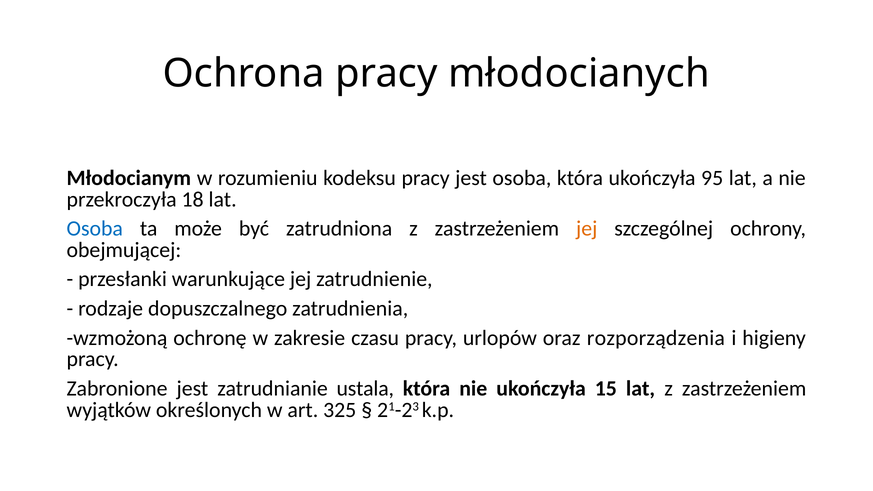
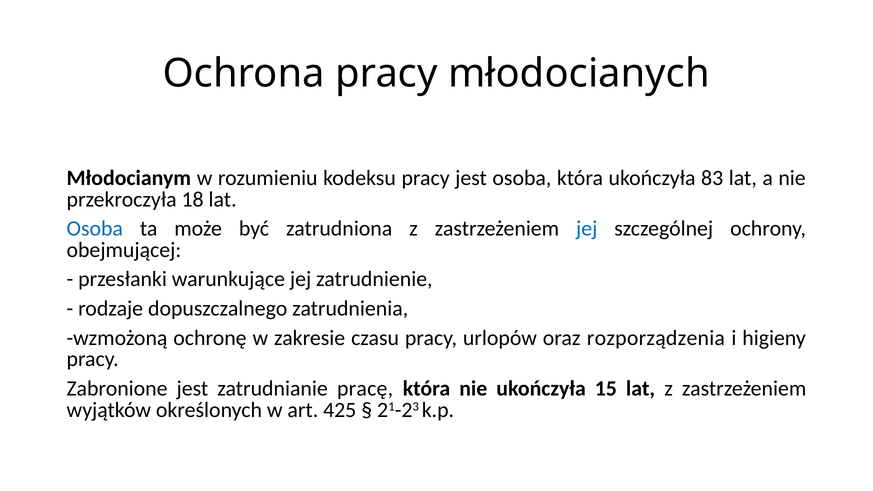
95: 95 -> 83 (712, 178)
jej colour: orange -> blue (587, 229)
ustala: ustala -> pracę (365, 389)
325: 325 -> 425 (340, 410)
